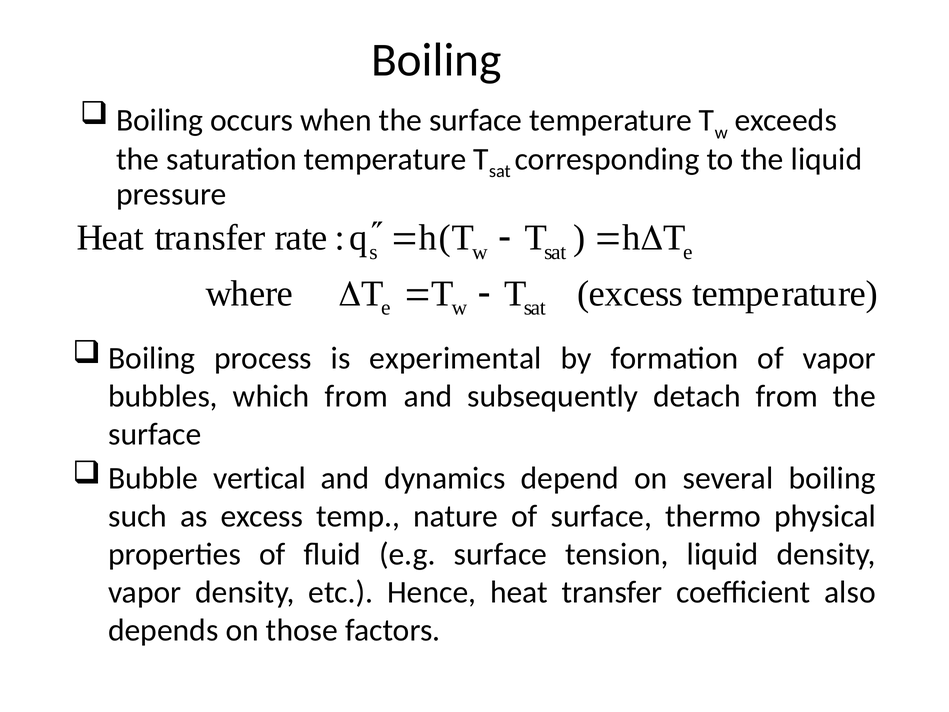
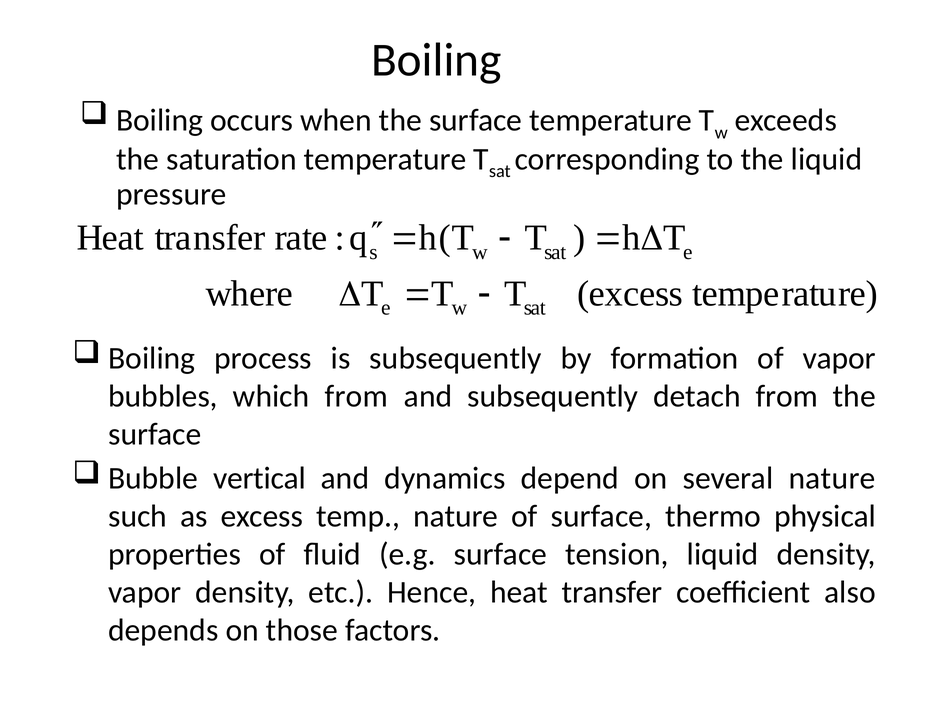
is experimental: experimental -> subsequently (456, 358)
several boiling: boiling -> nature (832, 478)
